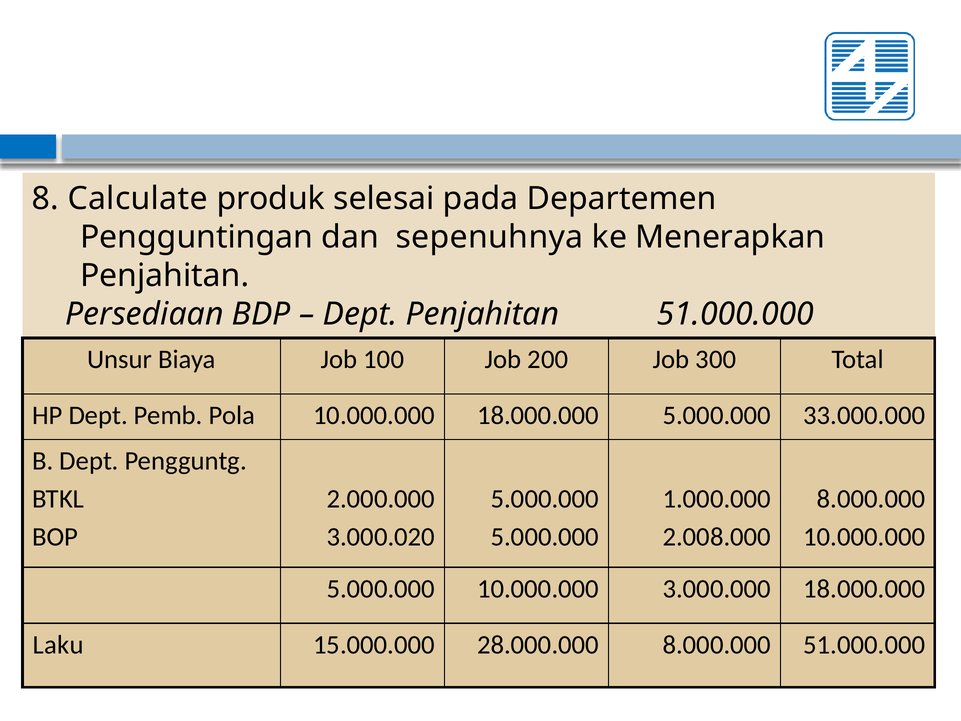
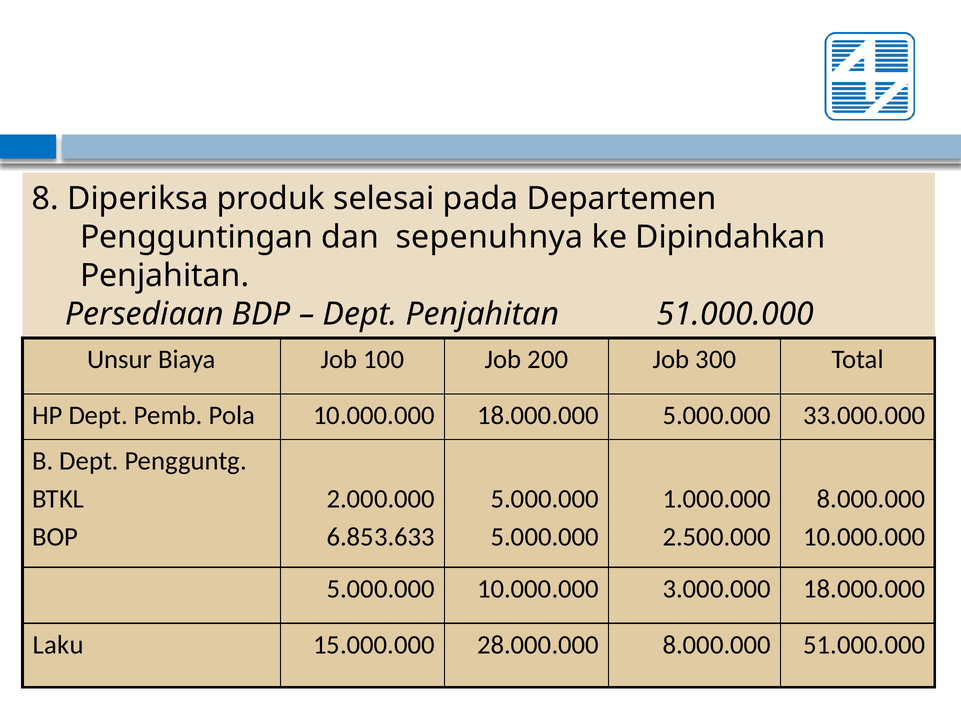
Calculate: Calculate -> Diperiksa (138, 199)
Menerapkan: Menerapkan -> Dipindahkan (730, 237)
3.000.020: 3.000.020 -> 6.853.633 (381, 537)
2.008.000: 2.008.000 -> 2.500.000 (717, 537)
